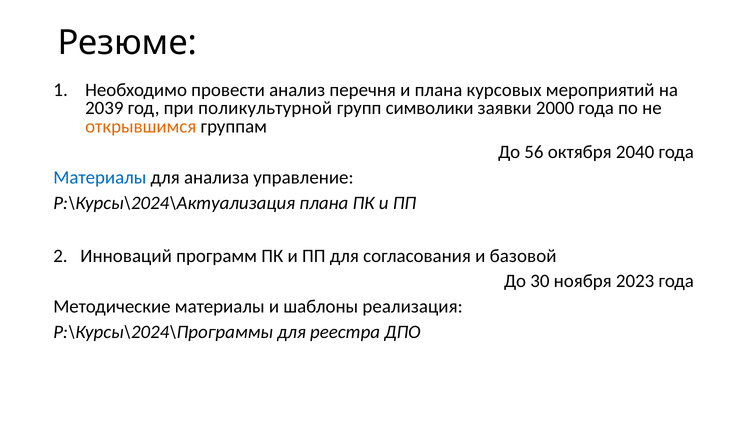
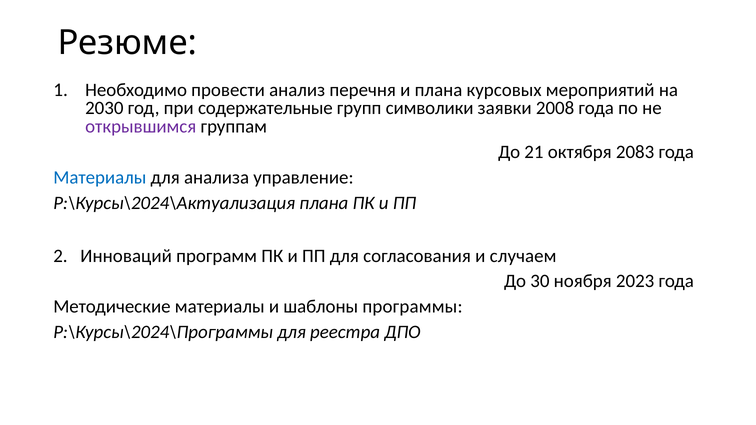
2039: 2039 -> 2030 (104, 108)
поликультурной: поликультурной -> содержательные (265, 108)
2000: 2000 -> 2008 (555, 108)
открывшимся colour: orange -> purple (141, 127)
56: 56 -> 21 (534, 152)
2040: 2040 -> 2083 (635, 152)
базовой: базовой -> случаем (523, 256)
реализация: реализация -> программы (413, 307)
